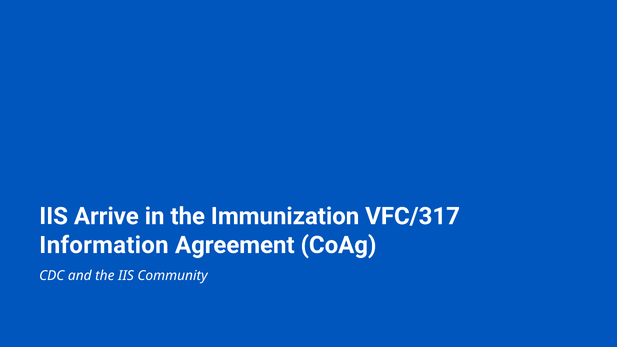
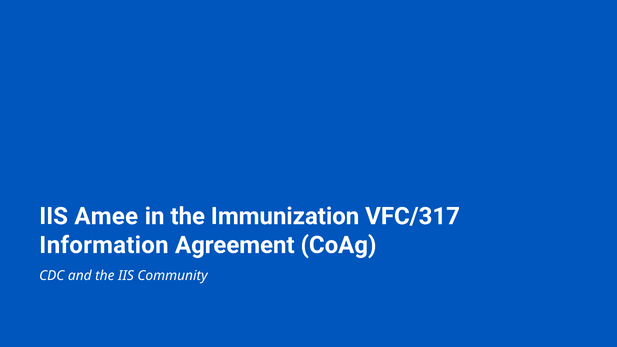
Arrive: Arrive -> Amee (106, 216)
